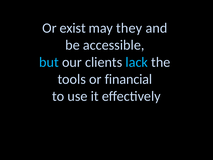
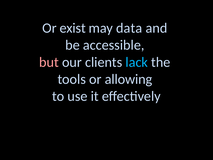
they: they -> data (129, 28)
but colour: light blue -> pink (49, 62)
financial: financial -> allowing (128, 79)
